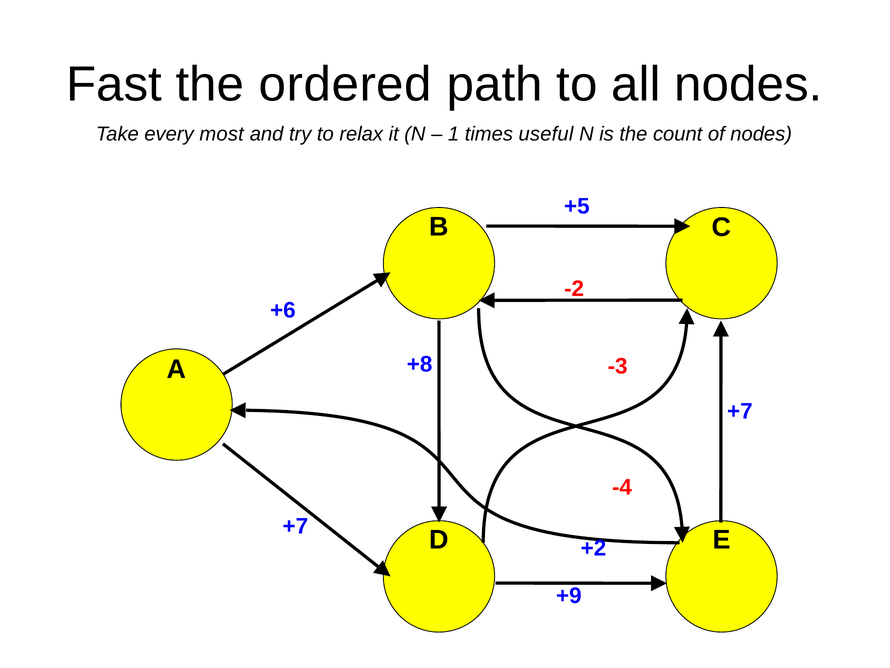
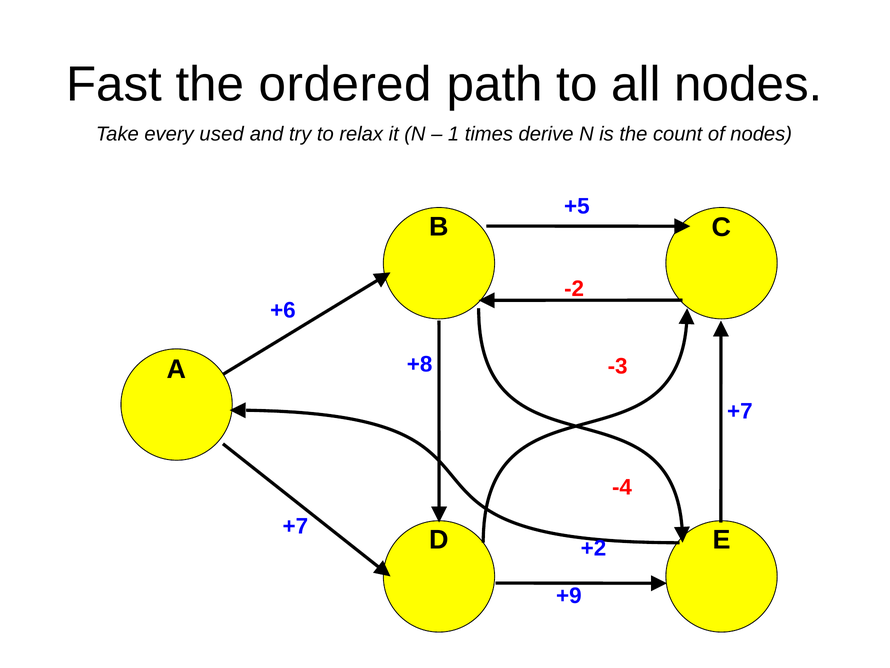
most: most -> used (222, 134)
useful: useful -> derive (546, 134)
